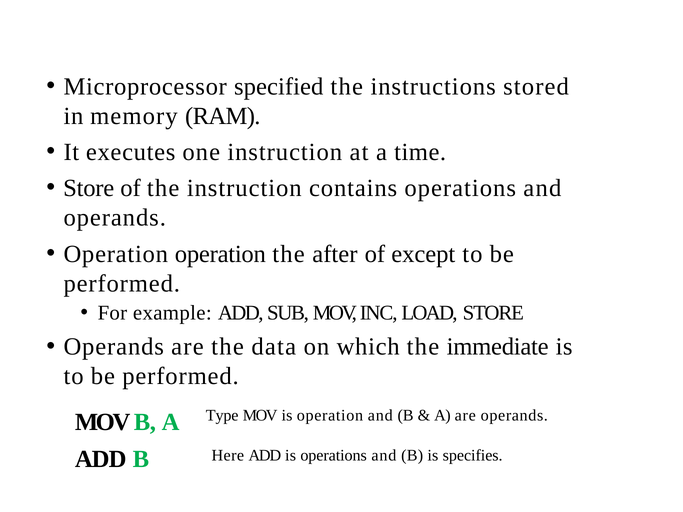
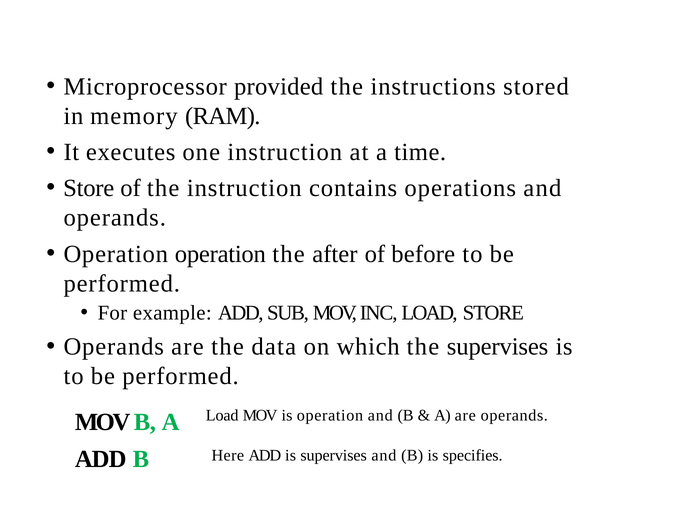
specified: specified -> provided (279, 86)
except: except -> before (423, 254)
the immediate: immediate -> supervises (498, 347)
Type: Type -> Load (222, 416)
is operations: operations -> supervises (334, 456)
